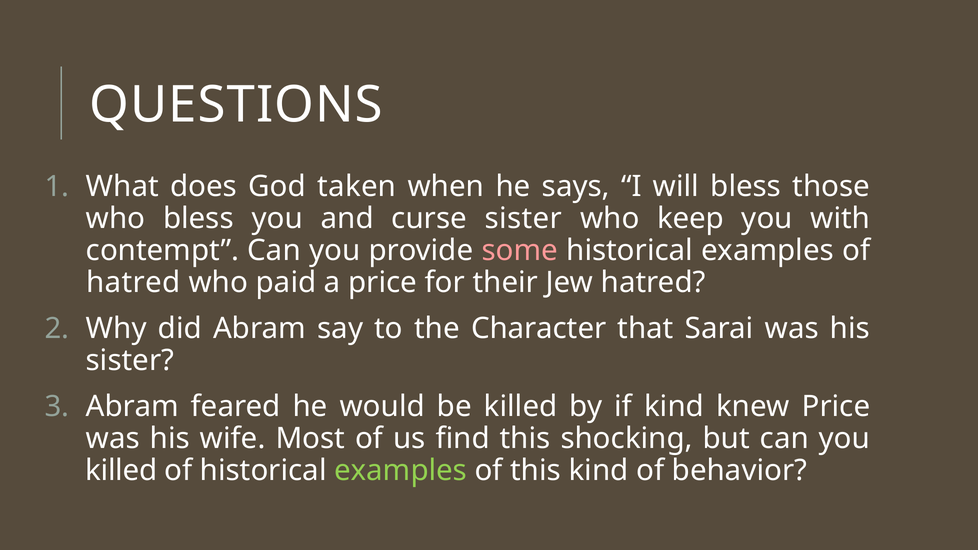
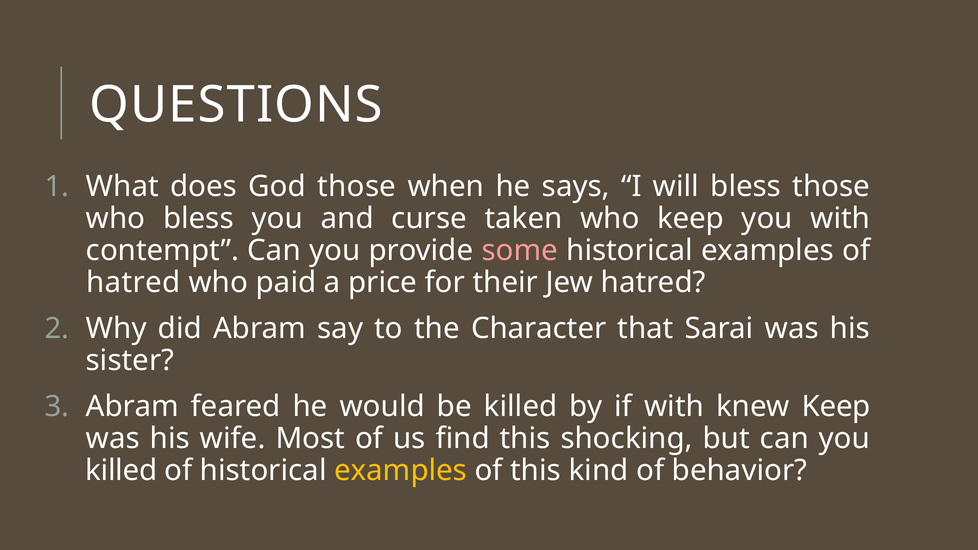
God taken: taken -> those (357, 187)
curse sister: sister -> taken (524, 219)
if kind: kind -> with (674, 407)
knew Price: Price -> Keep (836, 407)
examples colour: light green -> yellow (401, 470)
